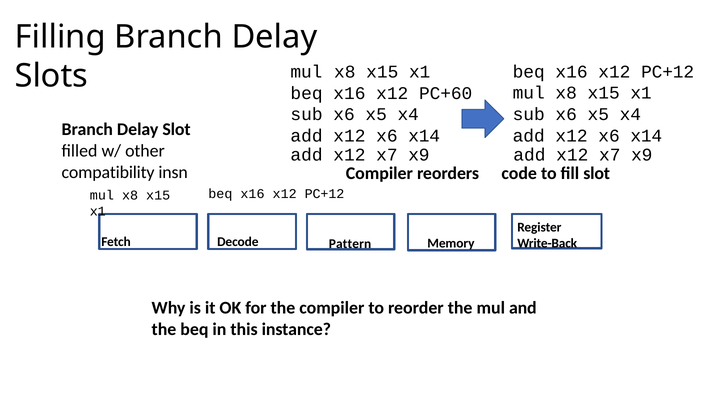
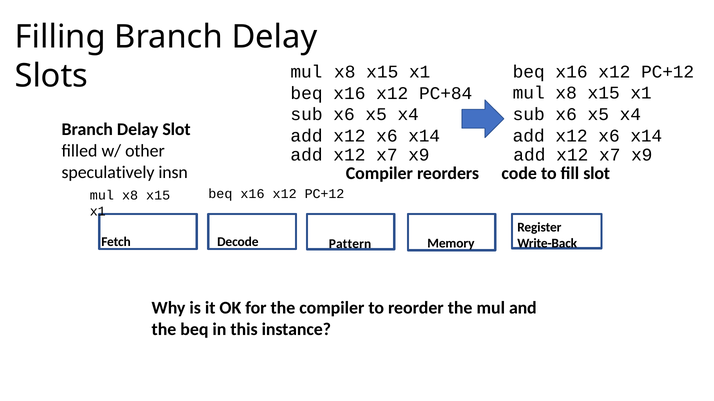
PC+60: PC+60 -> PC+84 (446, 93)
compatibility: compatibility -> speculatively (108, 172)
